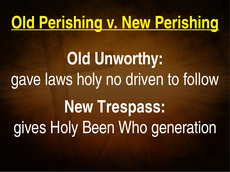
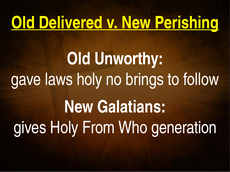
Old Perishing: Perishing -> Delivered (71, 23)
driven: driven -> brings (145, 80)
Trespass: Trespass -> Galatians (132, 107)
Been: Been -> From (98, 128)
